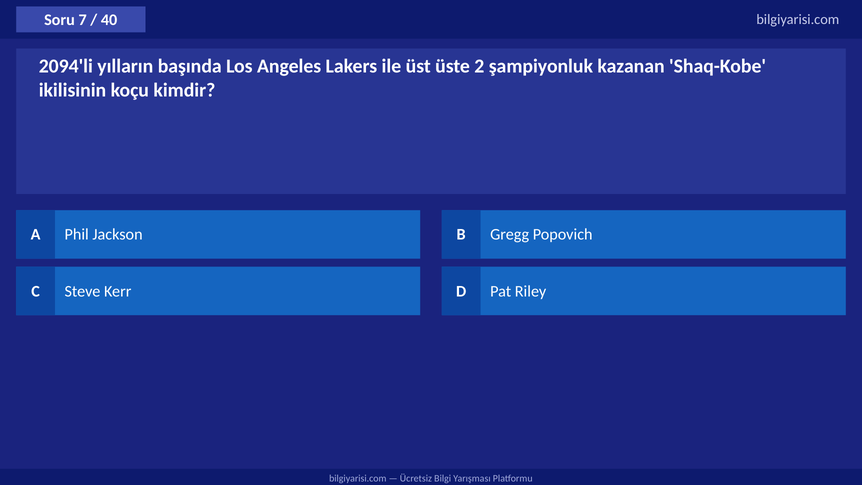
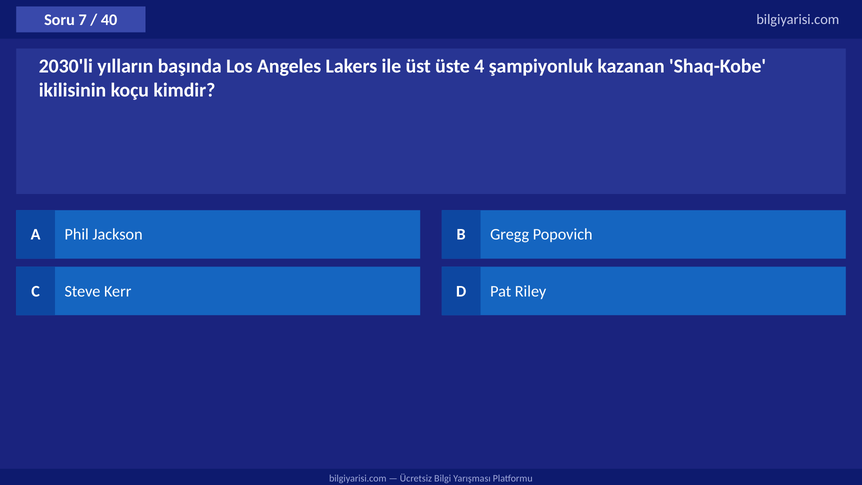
2094'li: 2094'li -> 2030'li (66, 66)
2: 2 -> 4 (479, 66)
